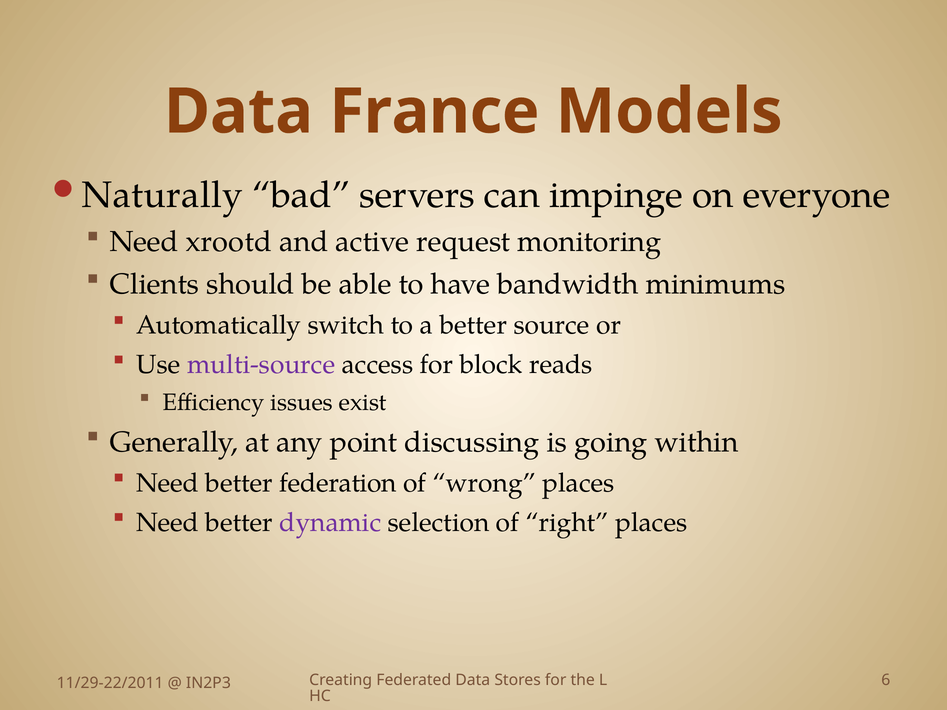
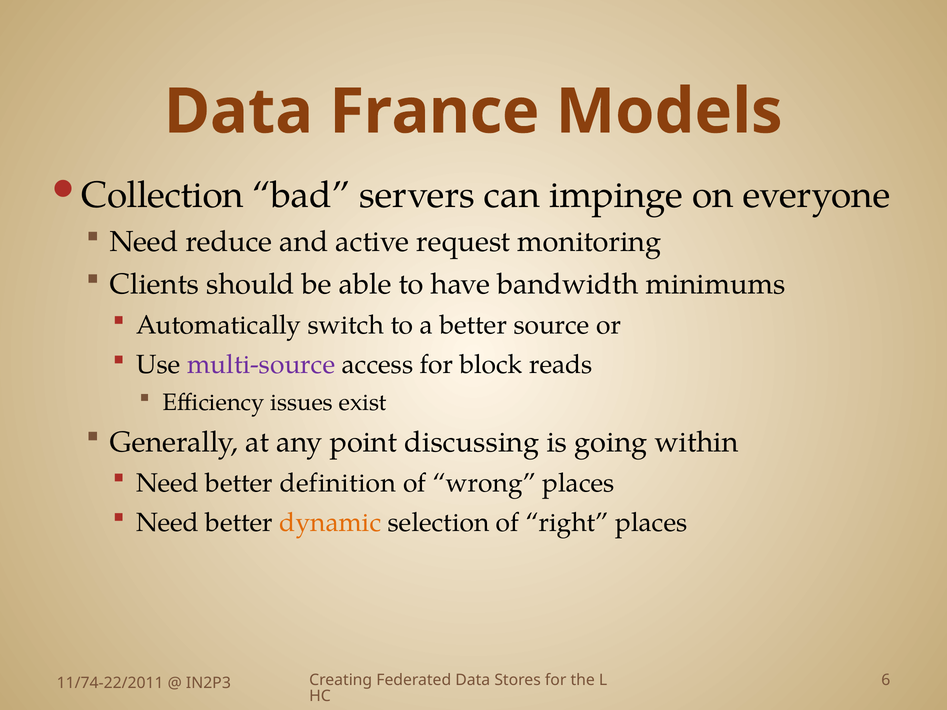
Naturally: Naturally -> Collection (163, 195)
xrootd: xrootd -> reduce (229, 242)
federation: federation -> definition (338, 483)
dynamic colour: purple -> orange (330, 523)
11/29-22/2011: 11/29-22/2011 -> 11/74-22/2011 (110, 683)
